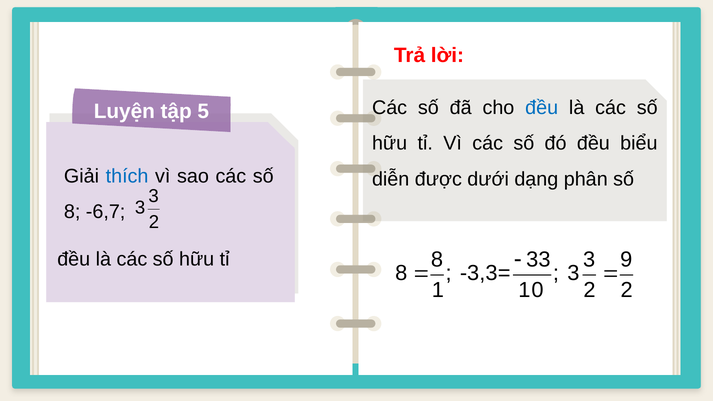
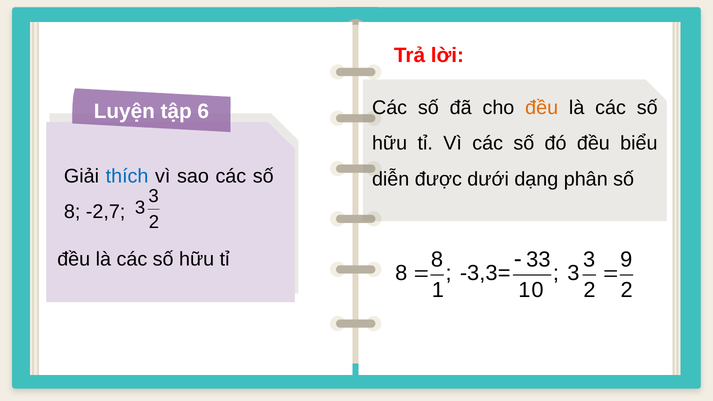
đều colour: blue -> orange (542, 108)
5: 5 -> 6 (203, 112)
-6,7: -6,7 -> -2,7 (106, 212)
